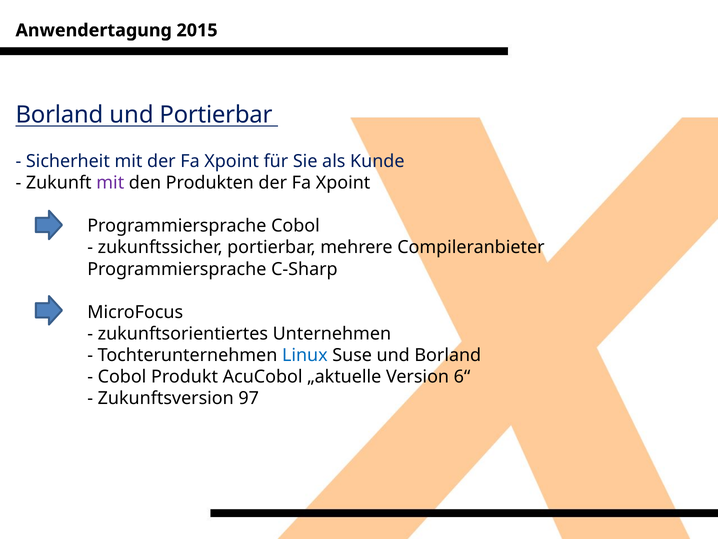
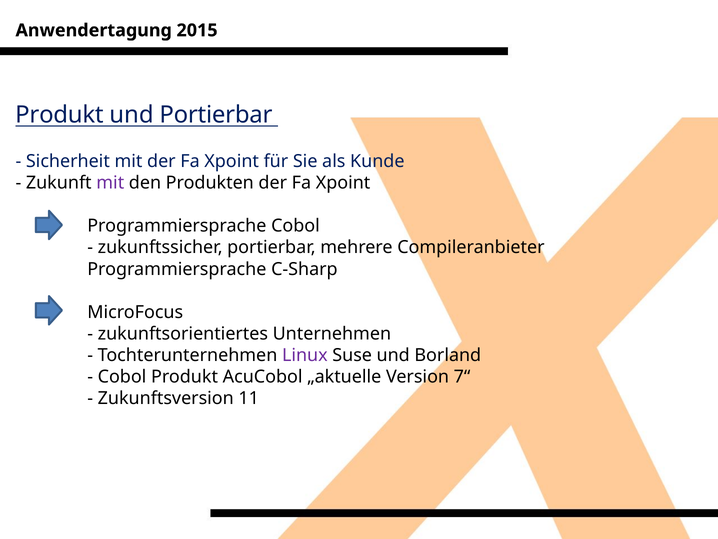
Borland: Borland -> Produkt (59, 115)
Linux colour: blue -> purple (305, 355)
6“: 6“ -> 7“ (462, 377)
97: 97 -> 11 (249, 398)
